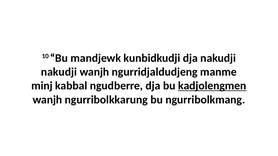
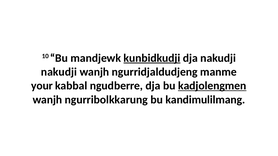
kunbidkudji underline: none -> present (152, 58)
minj: minj -> your (42, 86)
ngurribolkmang: ngurribolkmang -> kandimulilmang (205, 100)
